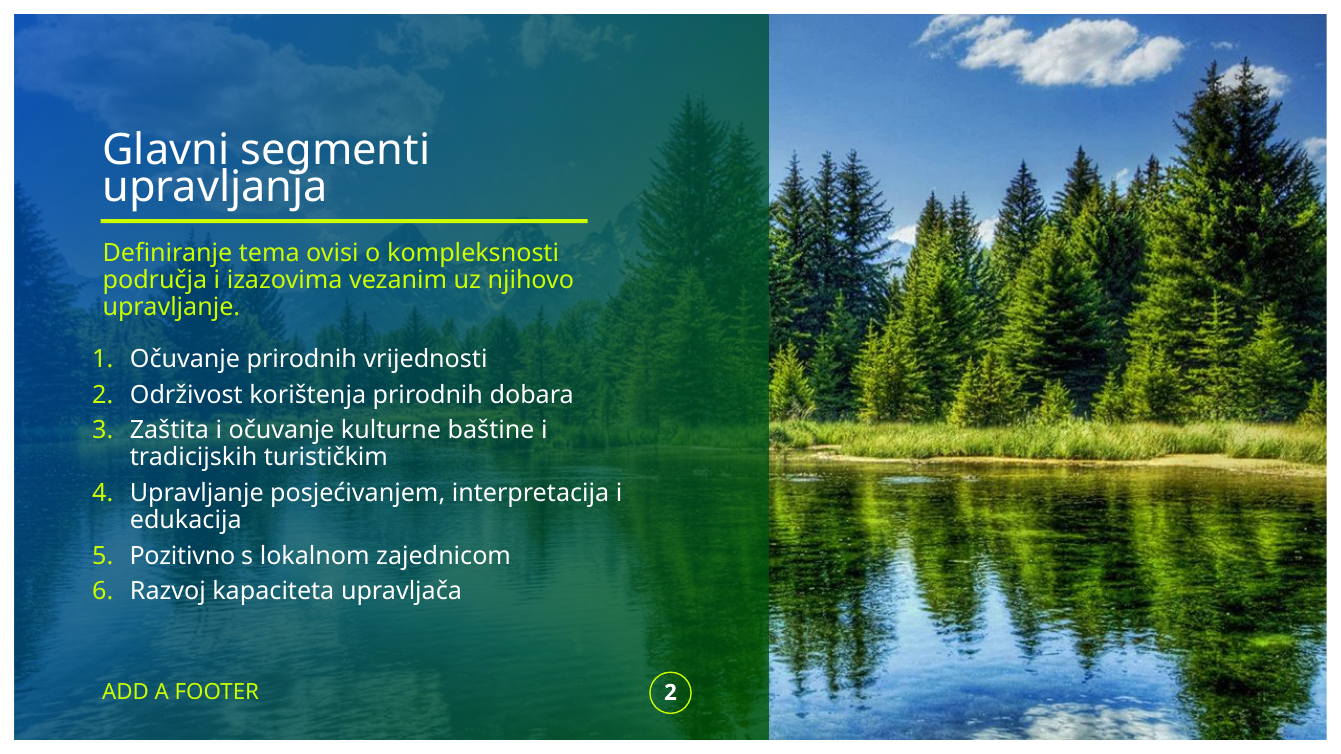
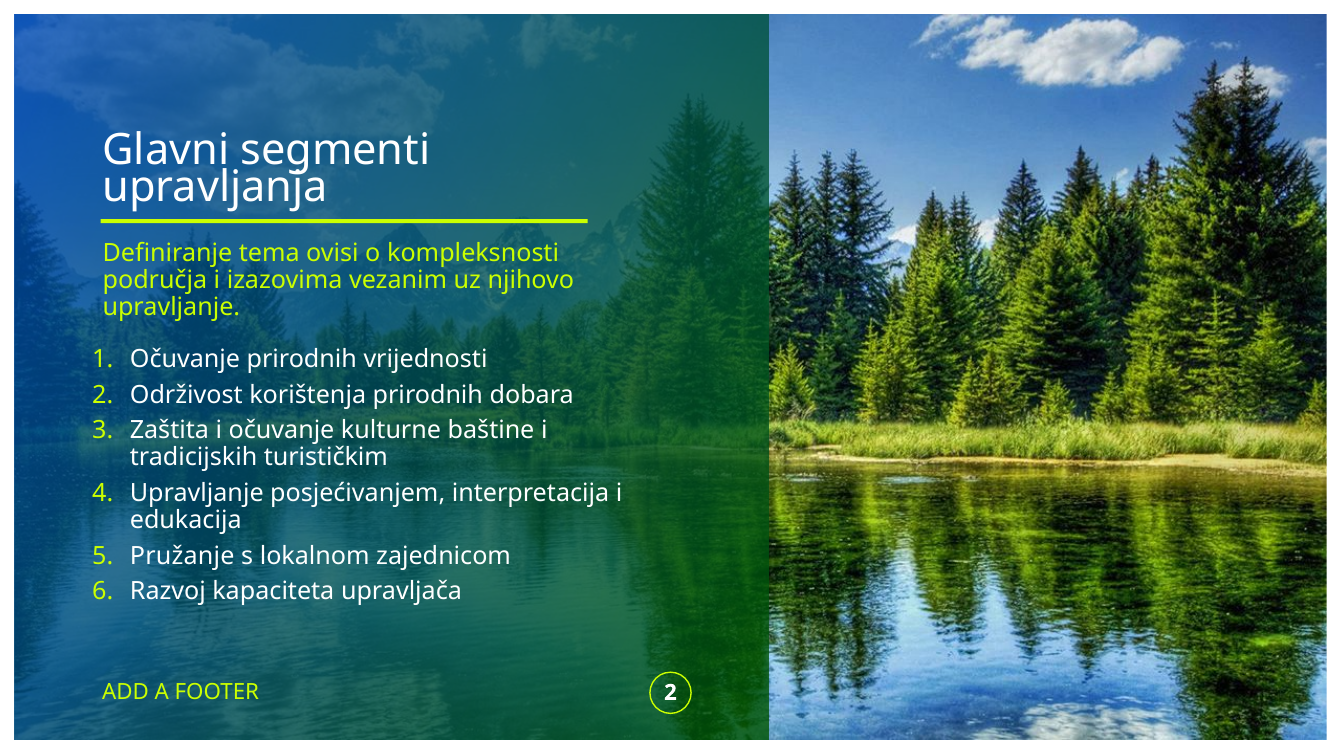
Pozitivno: Pozitivno -> Pružanje (182, 556)
